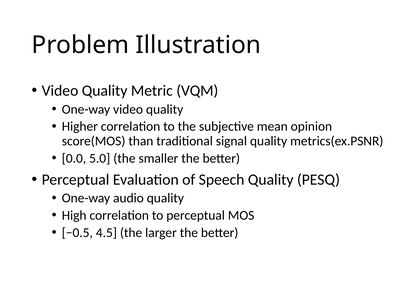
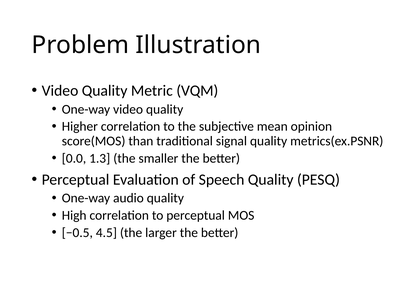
5.0: 5.0 -> 1.3 (100, 158)
